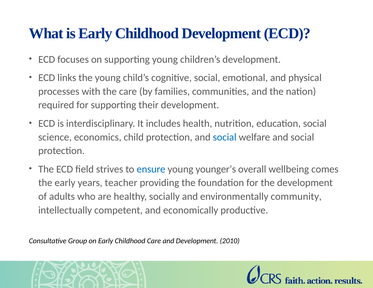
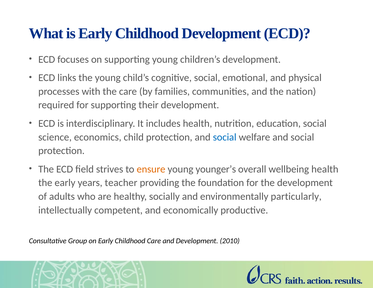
ensure colour: blue -> orange (151, 169)
wellbeing comes: comes -> health (325, 169)
community: community -> particularly (296, 197)
